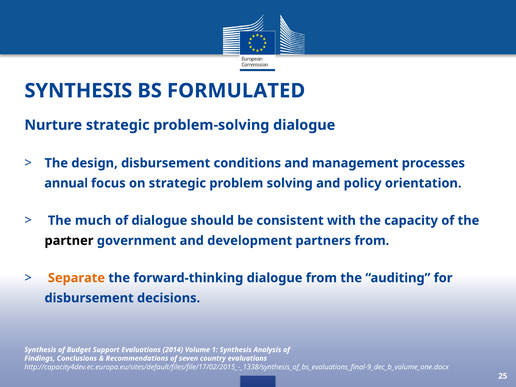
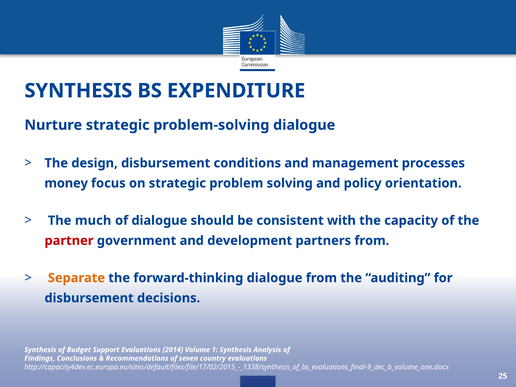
FORMULATED: FORMULATED -> EXPENDITURE (236, 91)
annual: annual -> money (66, 183)
partner colour: black -> red (69, 241)
